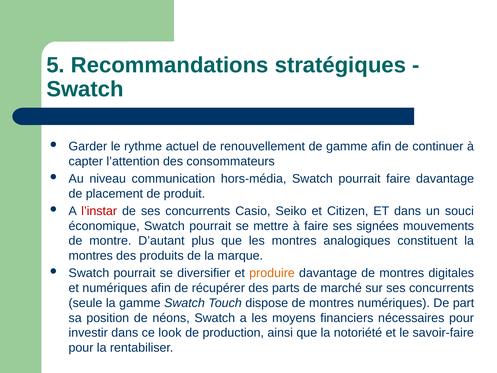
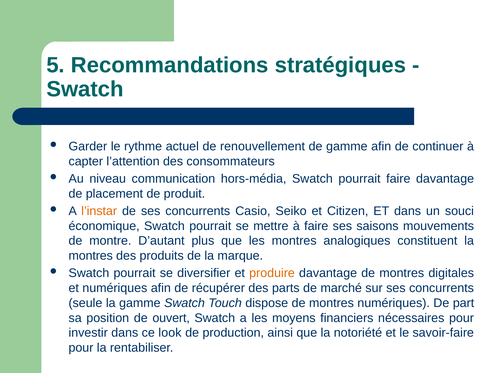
l’instar colour: red -> orange (99, 211)
signées: signées -> saisons (378, 226)
néons: néons -> ouvert (171, 318)
